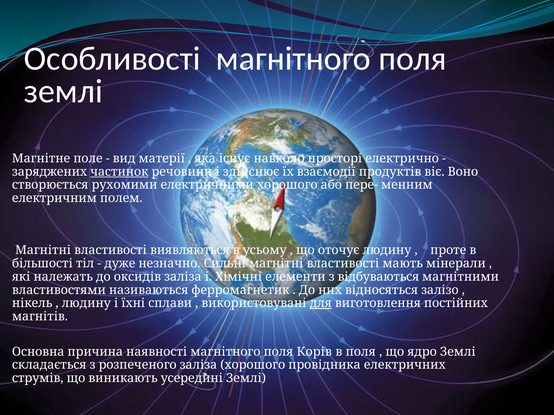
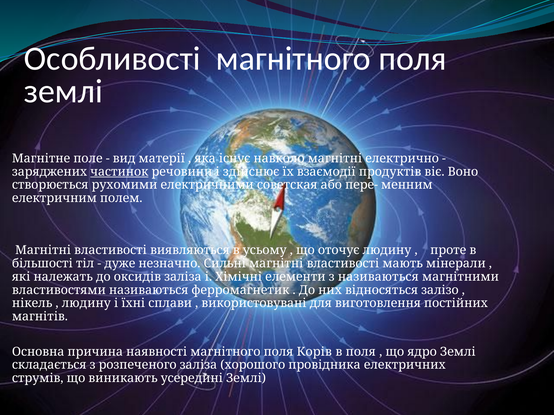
навколо просторі: просторі -> магнітні (335, 159)
електричними хорошого: хорошого -> советская (287, 185)
з відбуваються: відбуваються -> називаються (378, 277)
для underline: present -> none (321, 304)
